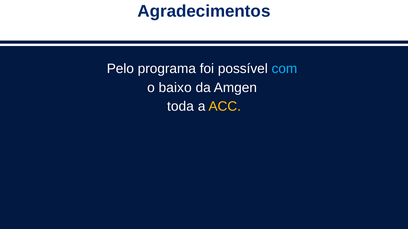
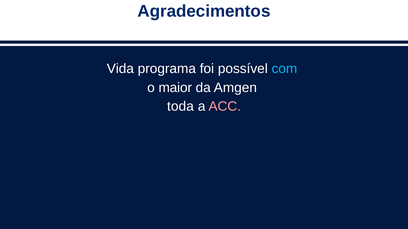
Pelo: Pelo -> Vida (120, 69)
baixo: baixo -> maior (175, 88)
ACC colour: yellow -> pink (225, 107)
